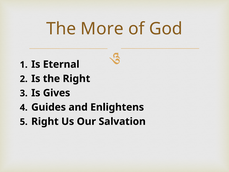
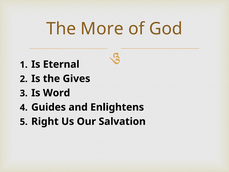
the Right: Right -> Gives (76, 79)
Gives: Gives -> Word (57, 93)
